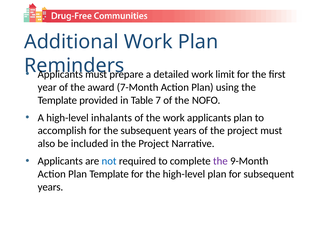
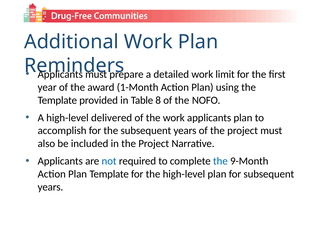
7-Month: 7-Month -> 1-Month (138, 87)
7: 7 -> 8 (158, 100)
inhalants: inhalants -> delivered (112, 118)
the colour: purple -> blue (220, 161)
